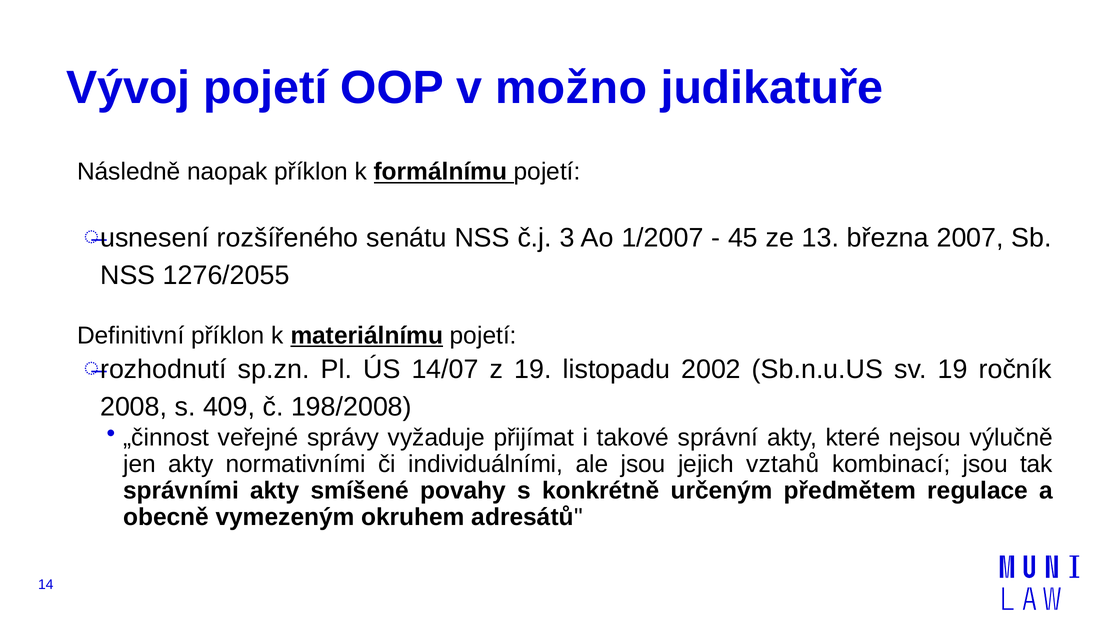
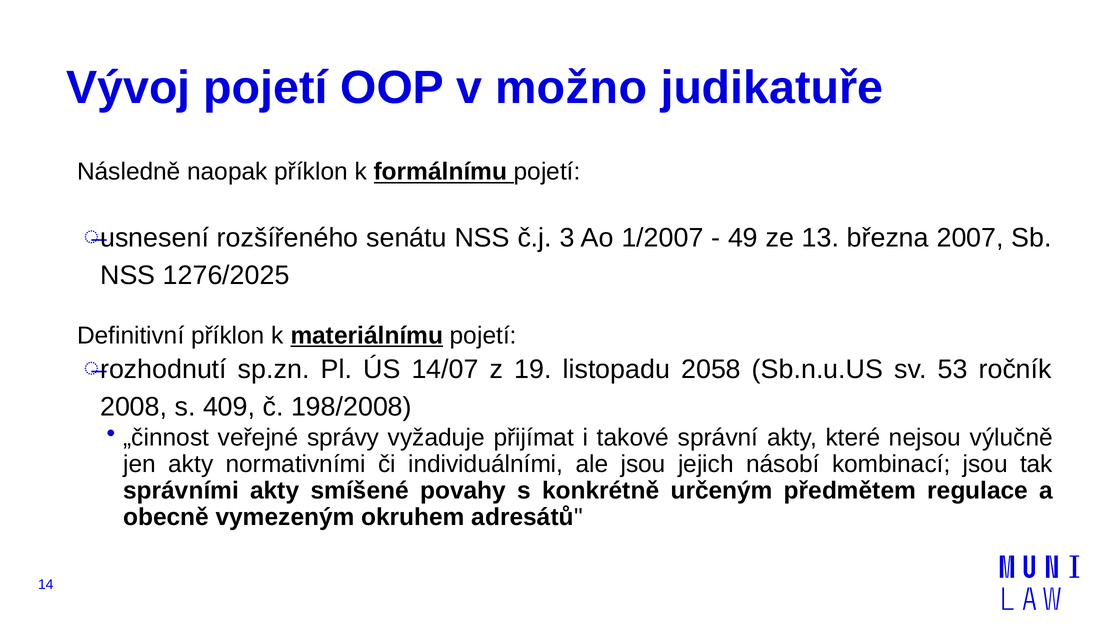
45: 45 -> 49 (743, 238)
1276/2055: 1276/2055 -> 1276/2025 (226, 275)
2002: 2002 -> 2058 (711, 369)
sv 19: 19 -> 53 (953, 369)
vztahů: vztahů -> násobí (783, 464)
